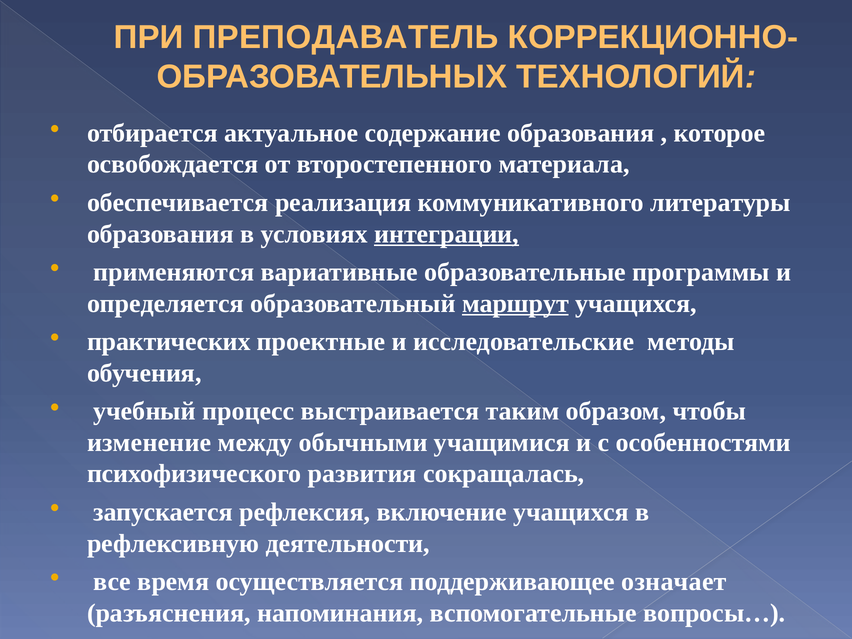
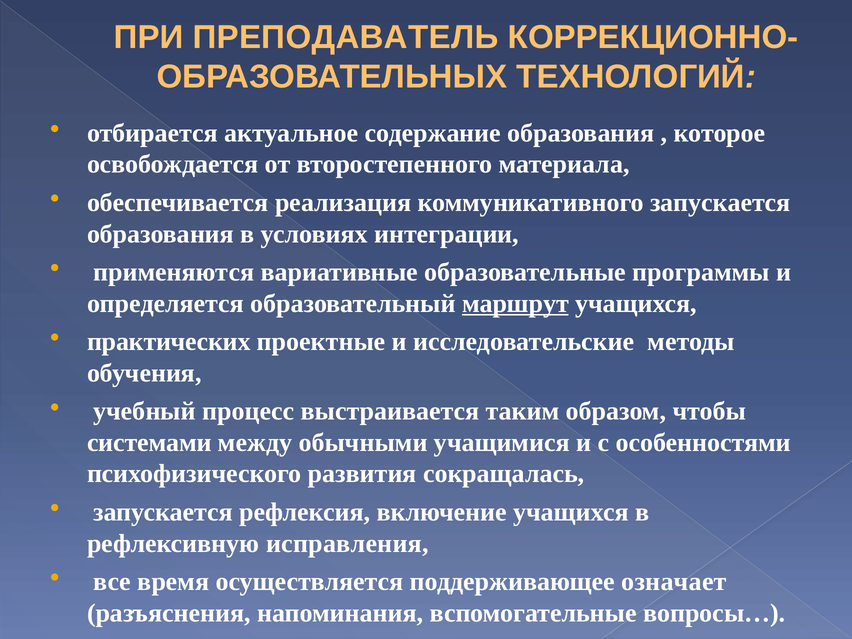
коммуникативного литературы: литературы -> запускается (720, 203)
интеграции underline: present -> none (447, 234)
изменение: изменение -> системами (149, 443)
деятельности: деятельности -> исправления (347, 543)
